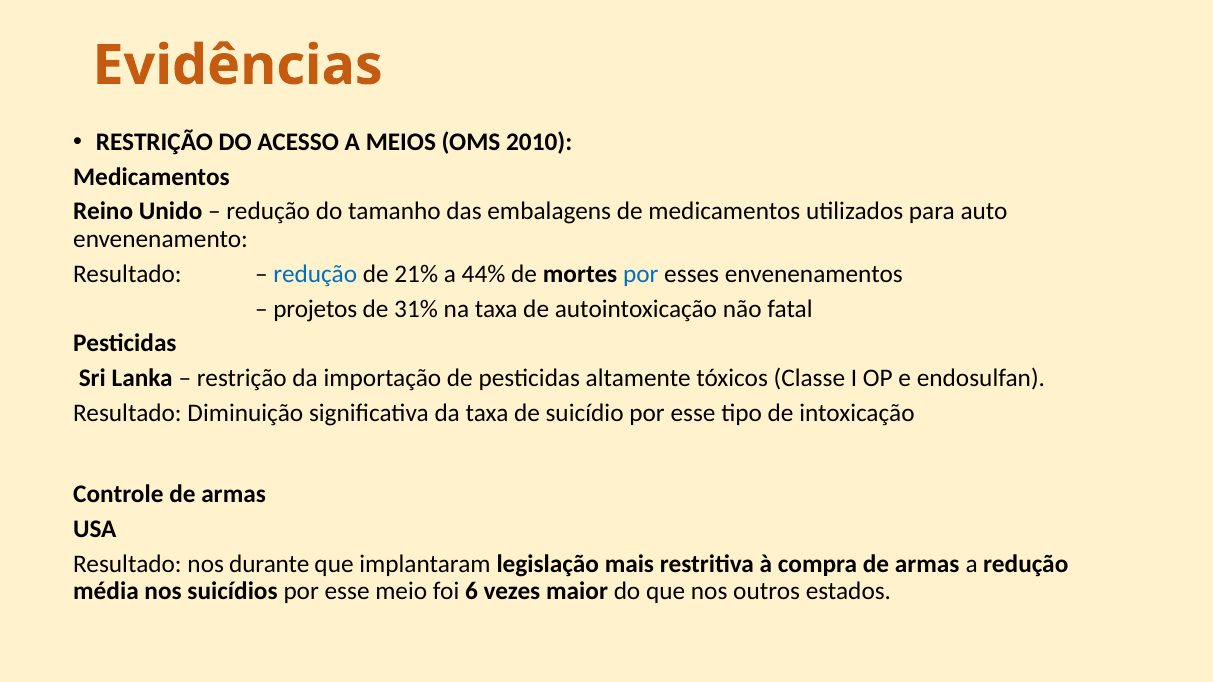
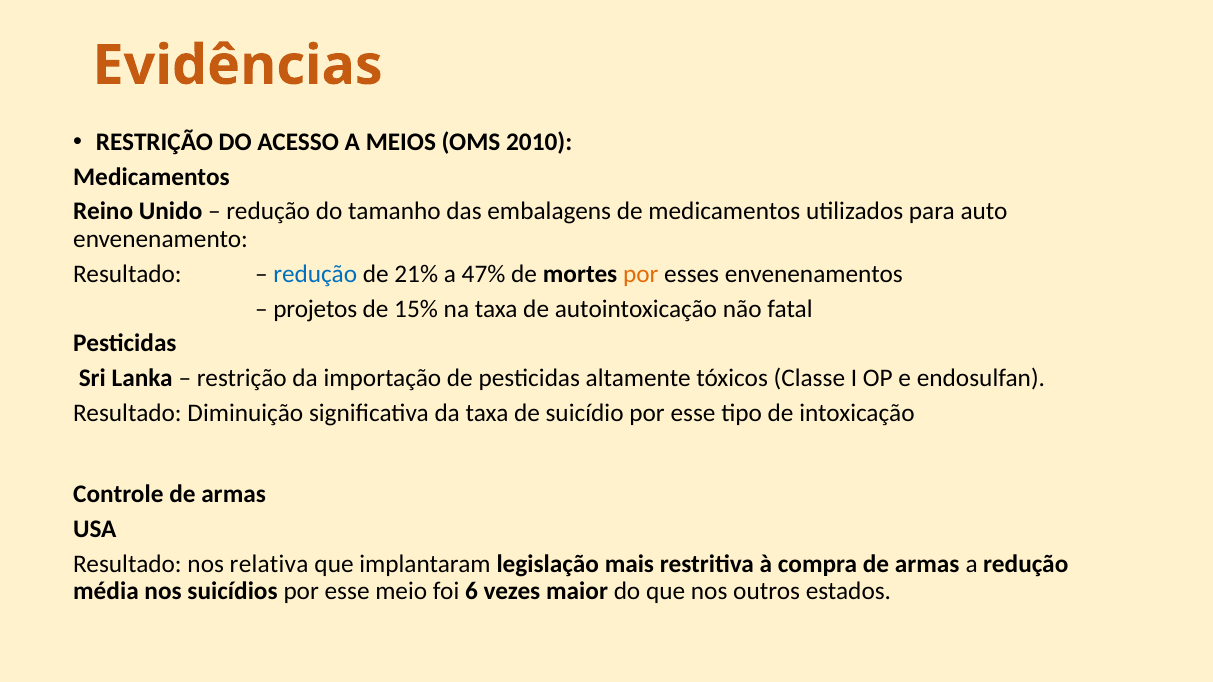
44%: 44% -> 47% (484, 274)
por colour: blue -> orange (641, 274)
31%: 31% -> 15% (416, 309)
durante: durante -> relativa (269, 564)
